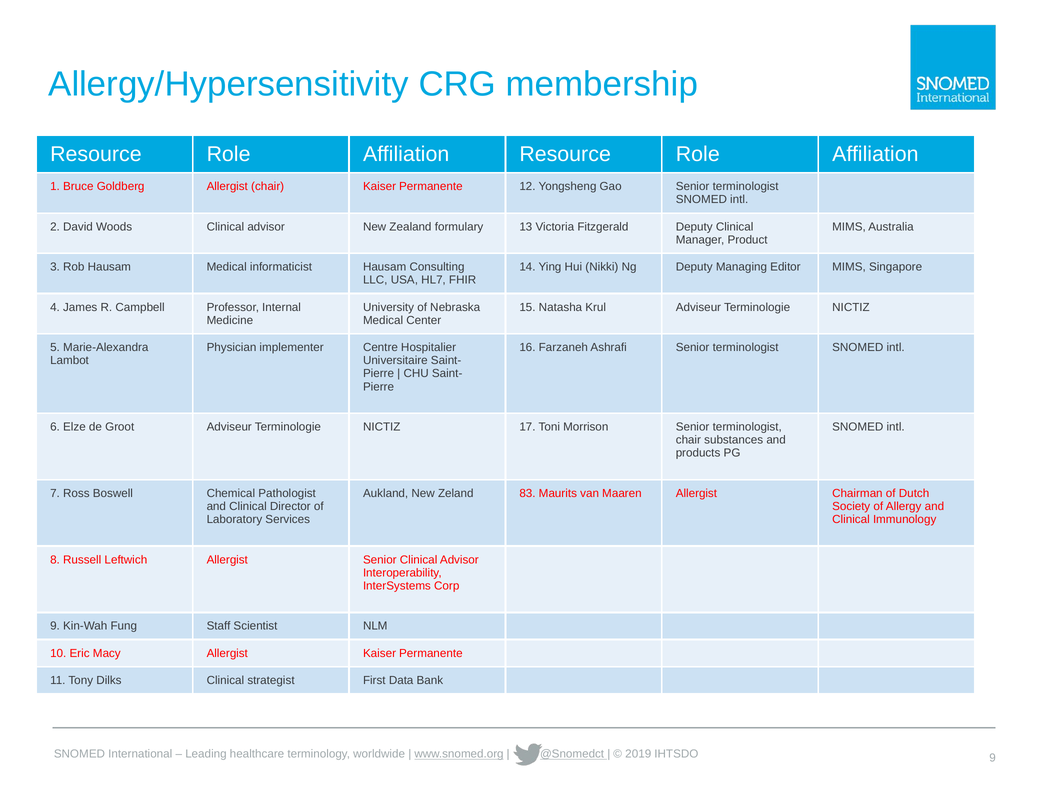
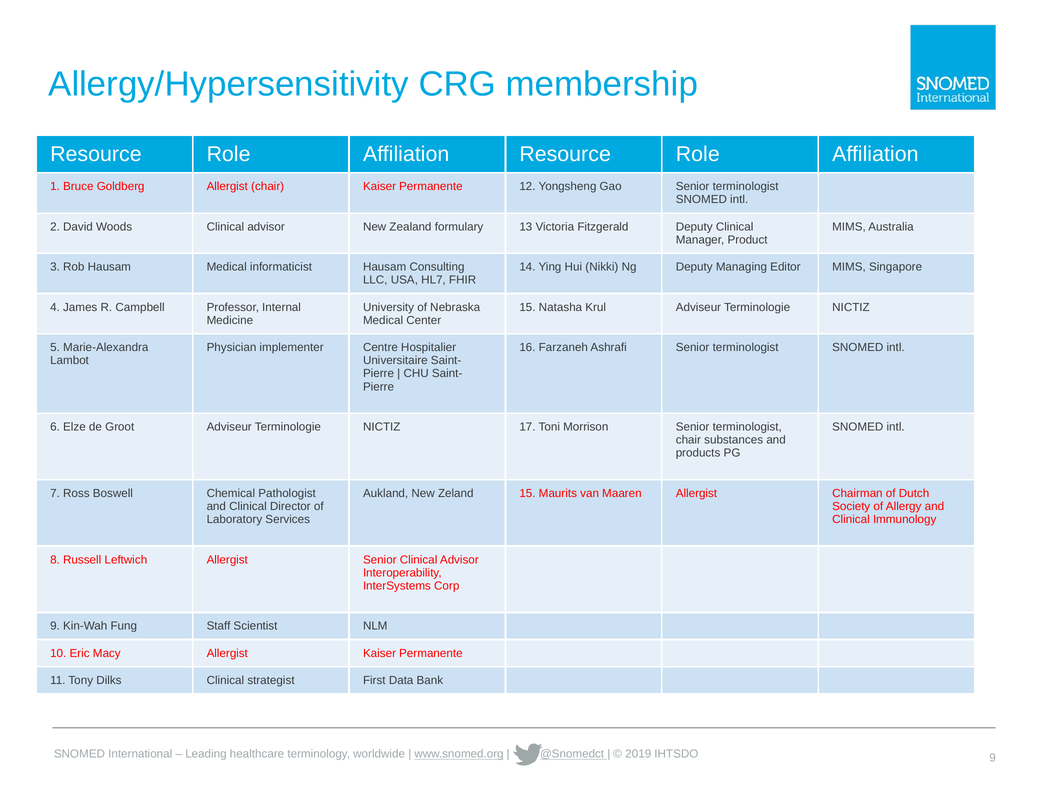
Zeland 83: 83 -> 15 (527, 493)
